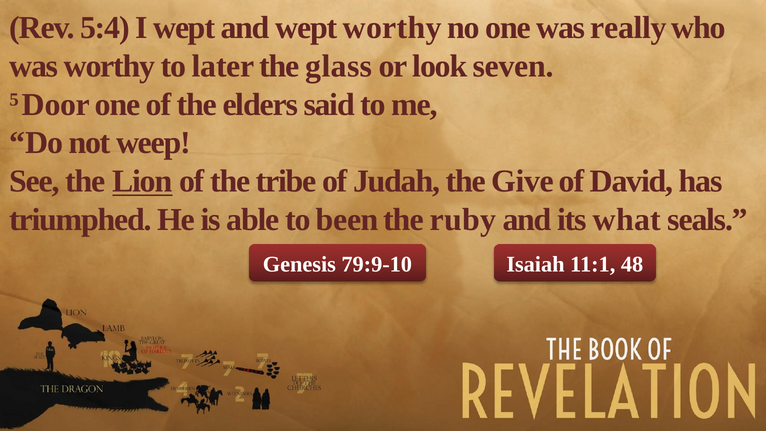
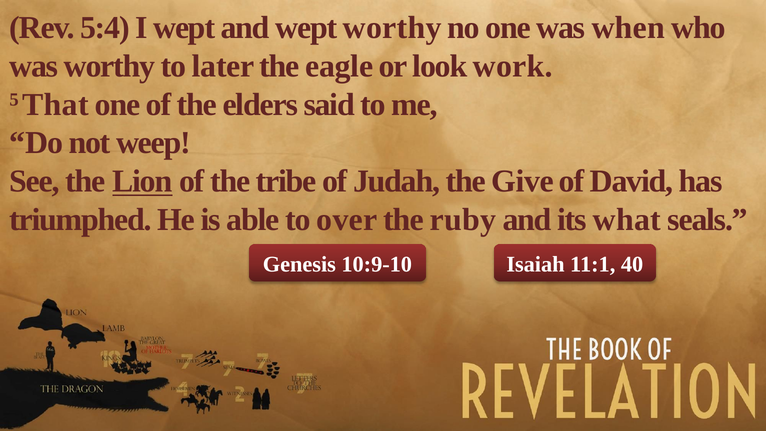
really: really -> when (628, 28)
glass: glass -> eagle (339, 66)
seven: seven -> work (513, 66)
Door: Door -> That (56, 105)
been: been -> over (347, 219)
79:9-10: 79:9-10 -> 10:9-10 (377, 264)
48: 48 -> 40 (632, 264)
